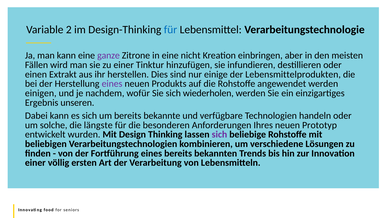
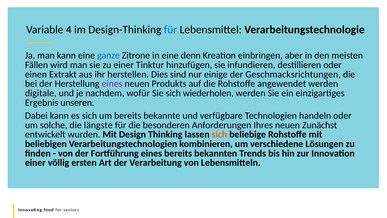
2: 2 -> 4 (69, 30)
ganze colour: purple -> blue (108, 55)
nicht: nicht -> denn (191, 55)
Lebensmittelprodukten: Lebensmittelprodukten -> Geschmacksrichtungen (293, 74)
einigen: einigen -> digitale (41, 93)
Prototyp: Prototyp -> Zunächst (320, 125)
sich colour: purple -> orange (219, 134)
